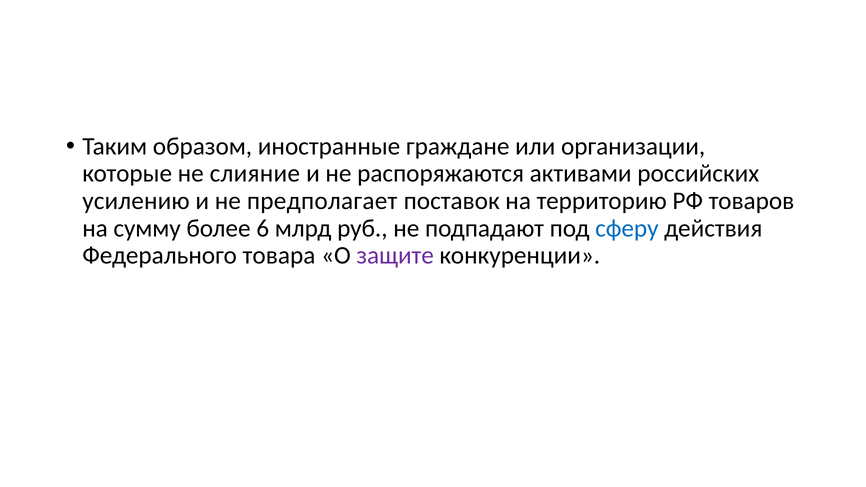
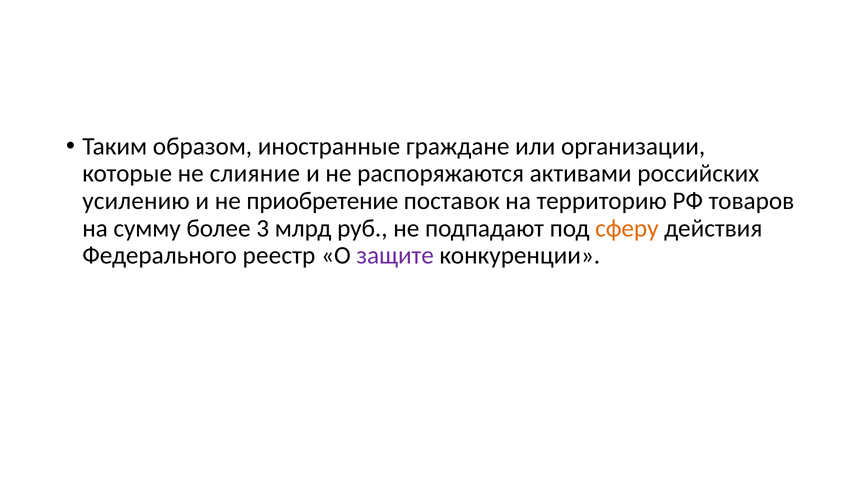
предполагает: предполагает -> приобретение (322, 201)
6: 6 -> 3 (263, 228)
сферу colour: blue -> orange (627, 228)
товара: товара -> реестр (279, 256)
